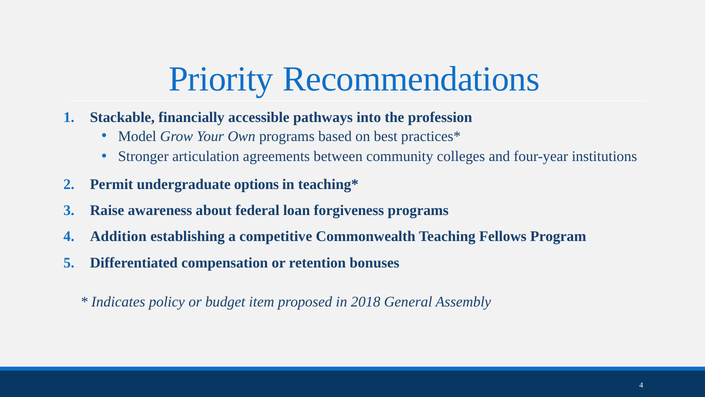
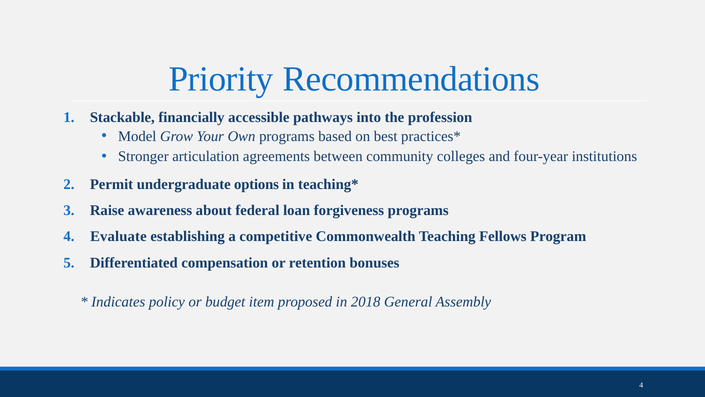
Addition: Addition -> Evaluate (118, 236)
